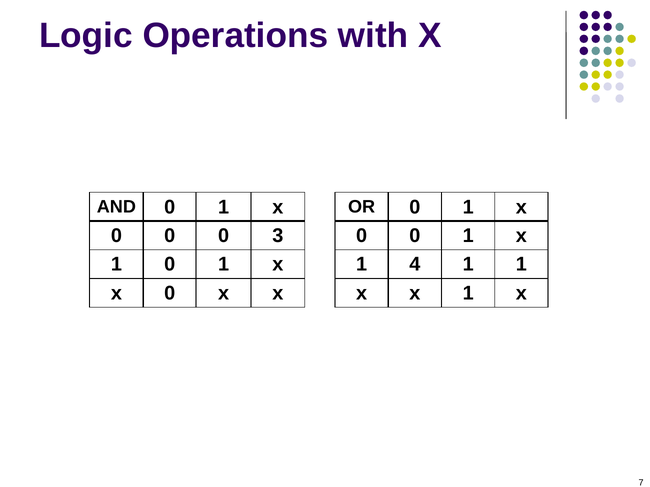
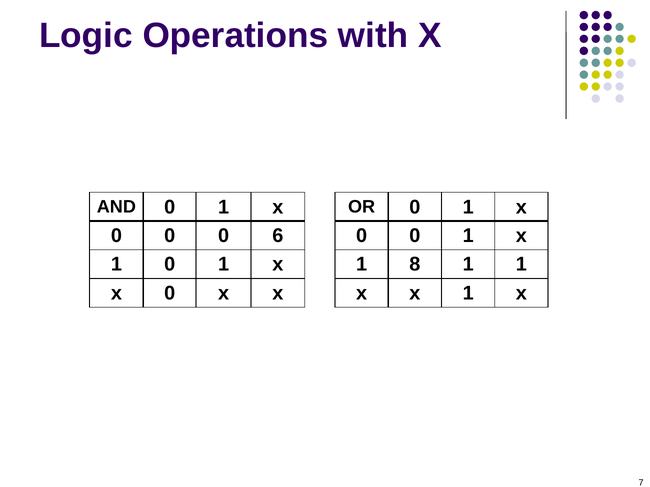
3: 3 -> 6 (278, 236)
4: 4 -> 8 (415, 265)
